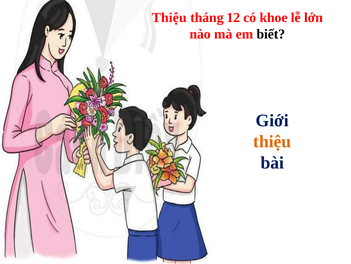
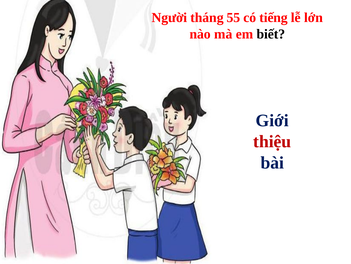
Thiệu: Thiệu -> Người (169, 18)
12: 12 -> 55 (234, 18)
khoe: khoe -> tiếng (274, 18)
thiệu colour: orange -> red (272, 141)
